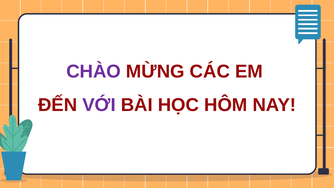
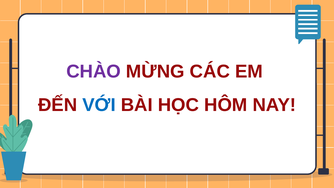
VỚI colour: purple -> blue (99, 105)
